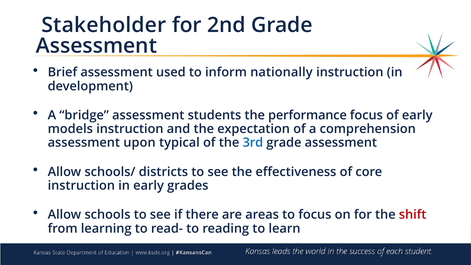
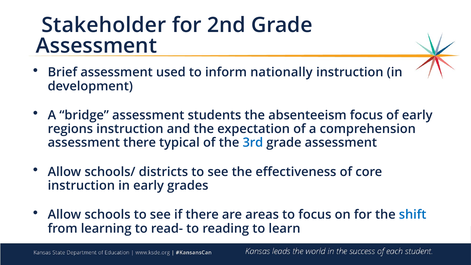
performance: performance -> absenteeism (307, 115)
models: models -> regions (70, 129)
assessment upon: upon -> there (140, 143)
shift colour: red -> blue (413, 215)
